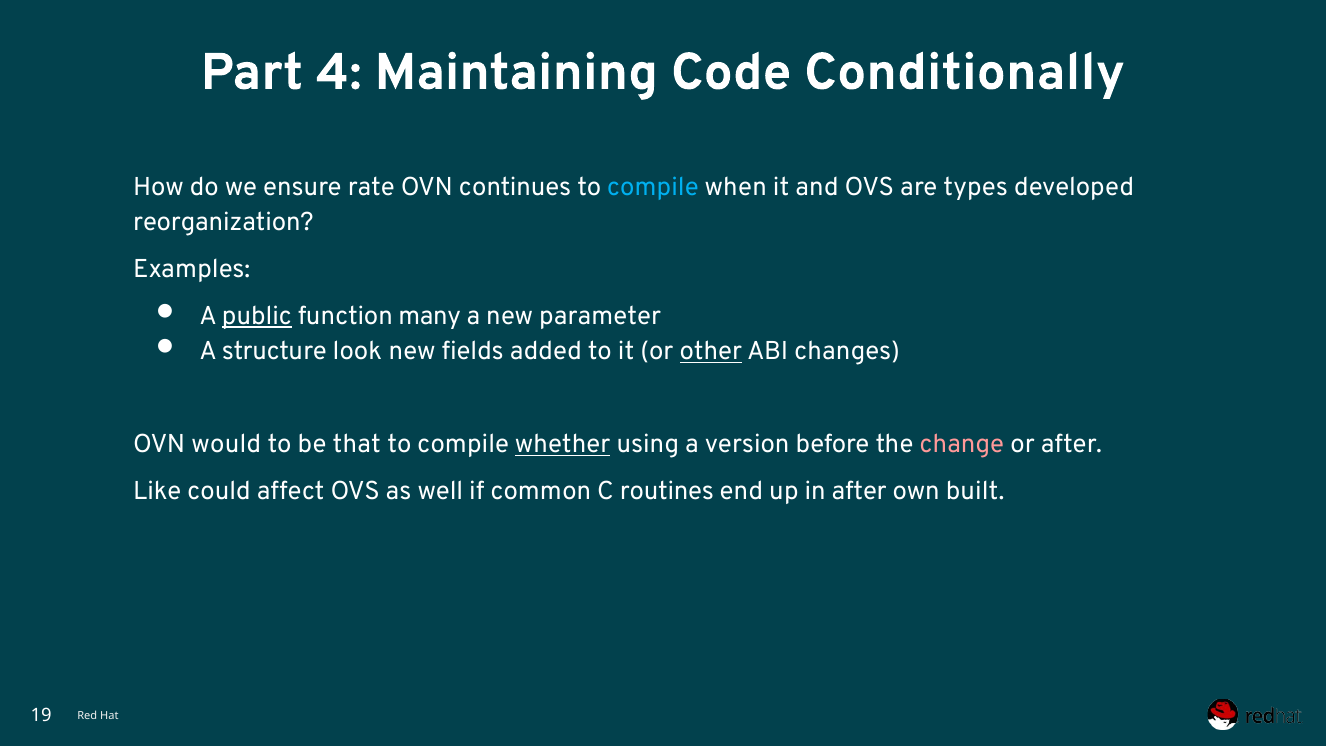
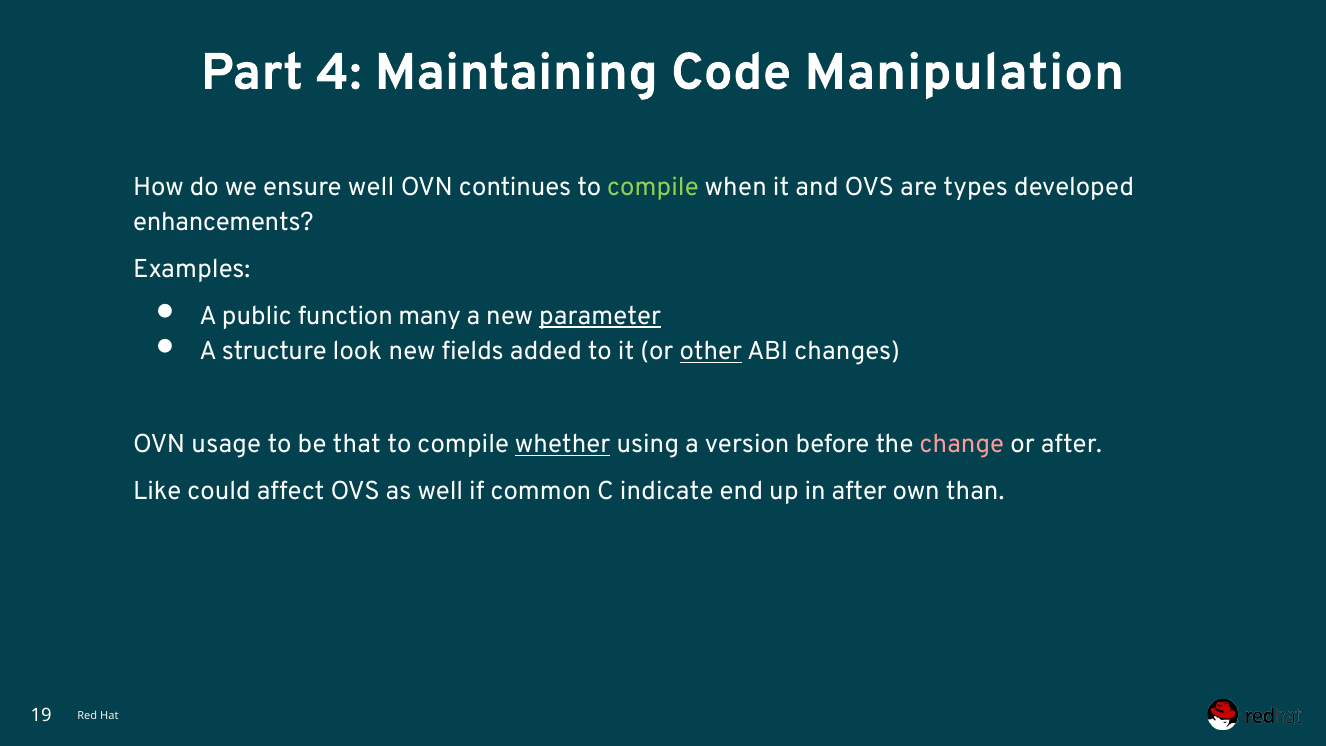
Conditionally: Conditionally -> Manipulation (964, 72)
ensure rate: rate -> well (371, 187)
compile colour: light blue -> light green (653, 187)
reorganization: reorganization -> enhancements (223, 222)
public underline: present -> none (257, 316)
parameter underline: none -> present (600, 316)
would: would -> usage (226, 444)
routines: routines -> indicate (667, 491)
built: built -> than (975, 491)
